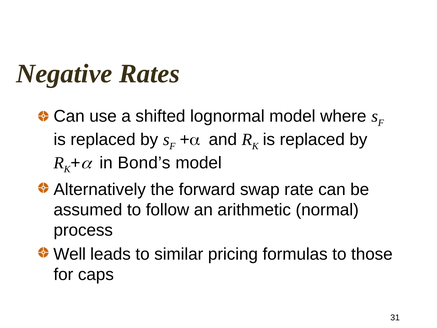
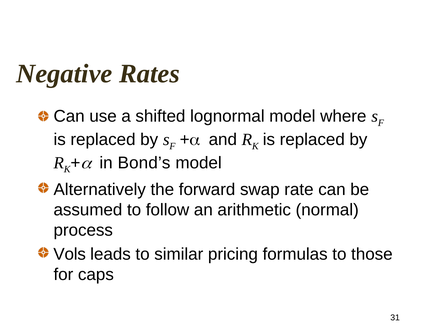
Well: Well -> Vols (70, 254)
